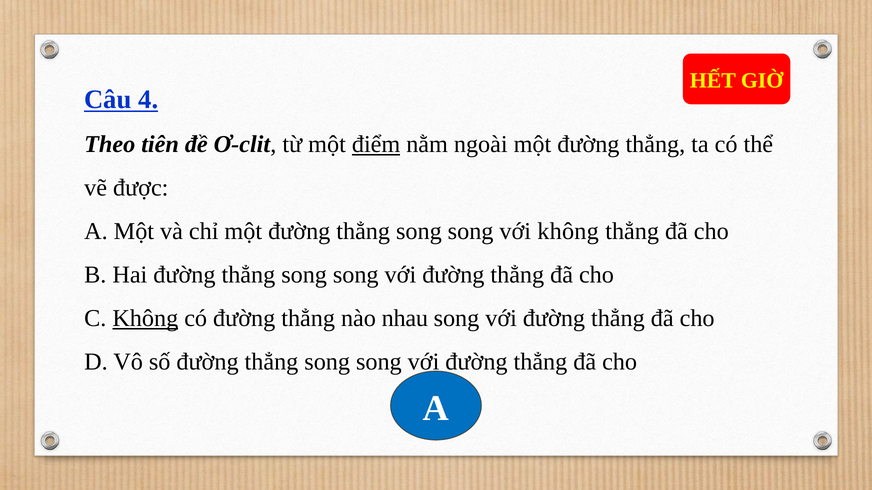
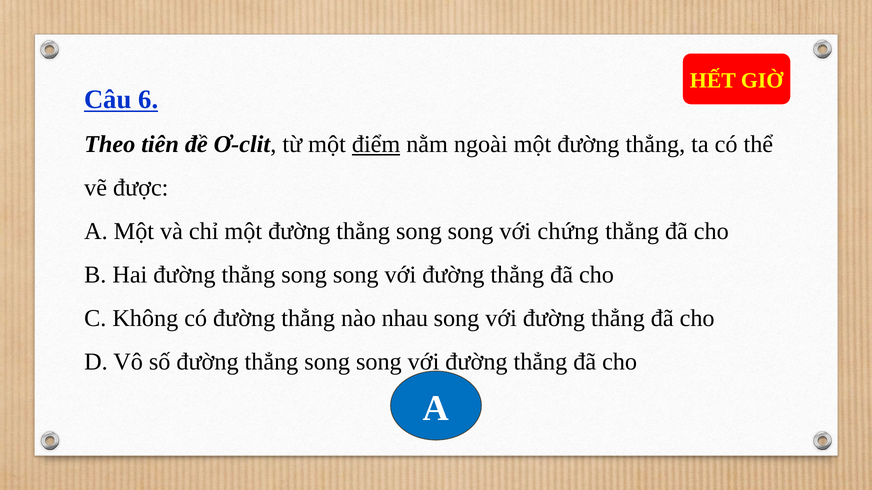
4: 4 -> 6 (148, 100)
với không: không -> chứng (568, 232)
Không underline: present -> none (145, 319)
